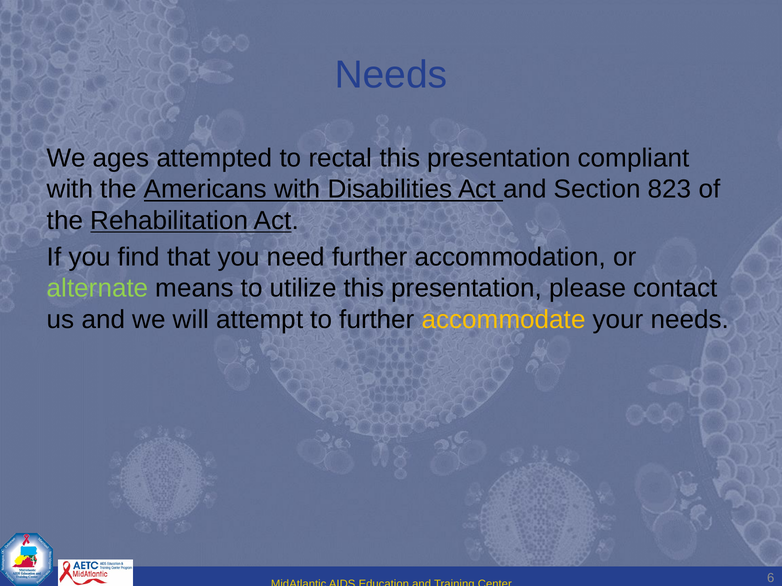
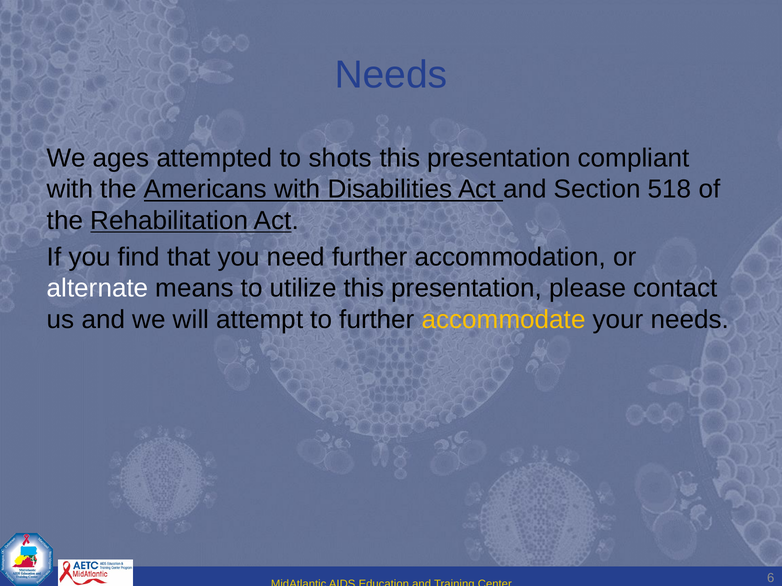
rectal: rectal -> shots (340, 158)
823: 823 -> 518 (670, 190)
alternate colour: light green -> white (98, 289)
